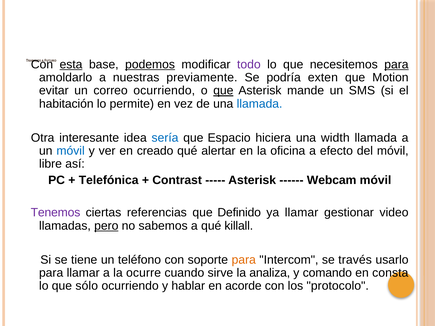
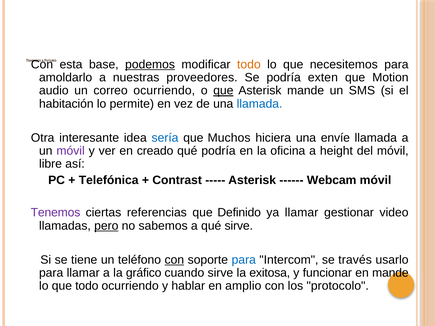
esta underline: present -> none (71, 65)
todo colour: purple -> orange (249, 65)
para underline: present -> none (396, 65)
previamente: previamente -> proveedores (202, 78)
evitar: evitar -> audio (54, 91)
Espacio: Espacio -> Muchos (229, 138)
width: width -> envíe (335, 138)
móvil colour: blue -> purple (71, 151)
qué alertar: alertar -> podría (218, 151)
efecto: efecto -> height (336, 151)
qué killall: killall -> sirve (239, 226)
con underline: none -> present (174, 260)
para colour: orange -> blue (244, 260)
ocurre: ocurre -> gráfico (144, 273)
analiza: analiza -> exitosa (270, 273)
comando: comando -> funcionar (327, 273)
en consta: consta -> mande (390, 273)
que sólo: sólo -> todo (87, 286)
acorde: acorde -> amplio (243, 286)
